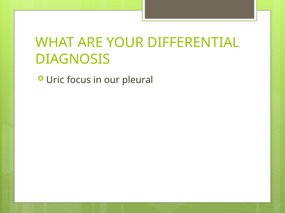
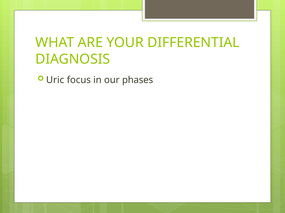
pleural: pleural -> phases (138, 80)
